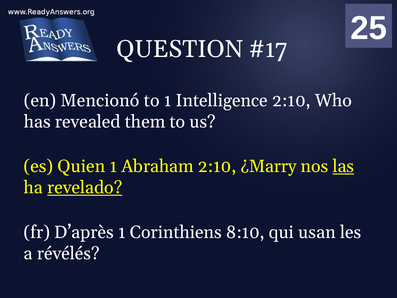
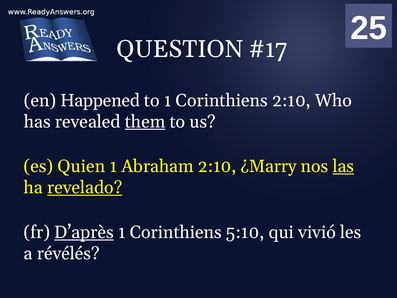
Mencionó: Mencionó -> Happened (100, 100)
to 1 Intelligence: Intelligence -> Corinthiens (222, 100)
them underline: none -> present (145, 122)
D’après underline: none -> present (84, 232)
8:10: 8:10 -> 5:10 (245, 232)
usan: usan -> vivió (317, 232)
